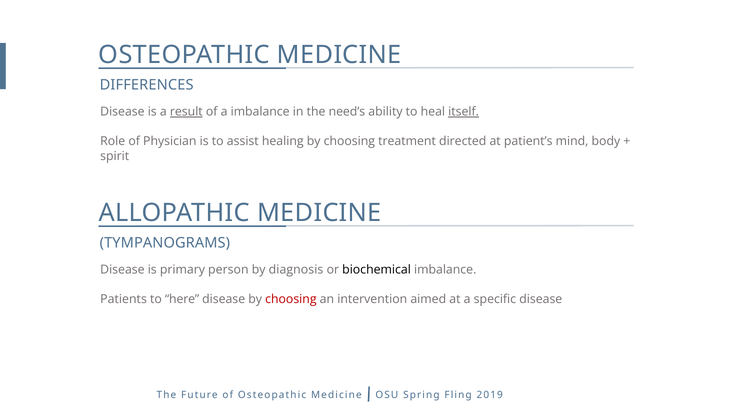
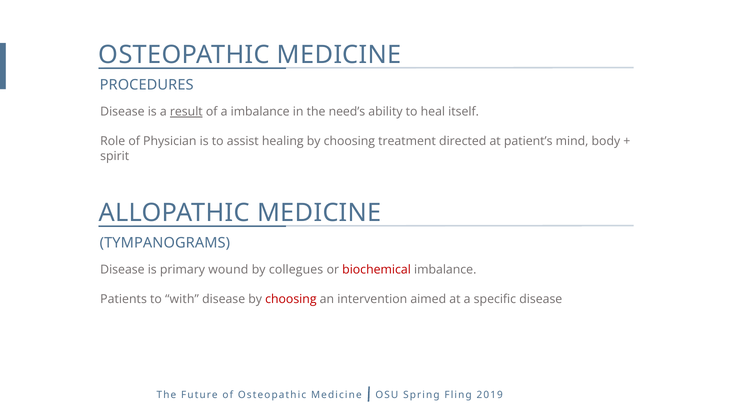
DIFFERENCES: DIFFERENCES -> PROCEDURES (147, 85)
itself underline: present -> none (464, 112)
person: person -> wound (228, 269)
diagnosis: diagnosis -> collegues (296, 269)
biochemical colour: black -> red (377, 269)
here: here -> with (182, 299)
